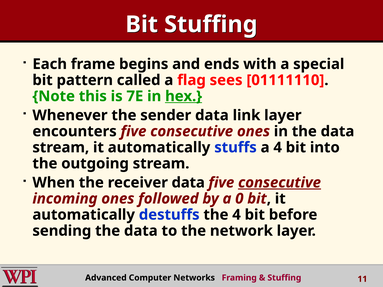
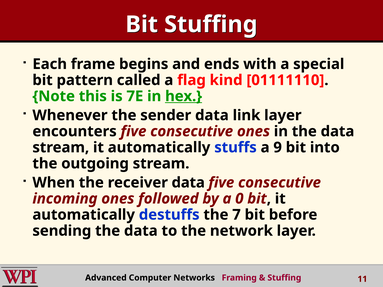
sees: sees -> kind (226, 80)
a 4: 4 -> 9 (278, 148)
consecutive underline: present -> none (280, 183)
the 4: 4 -> 7 (237, 215)
